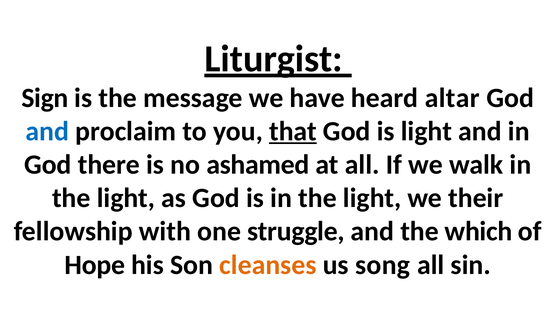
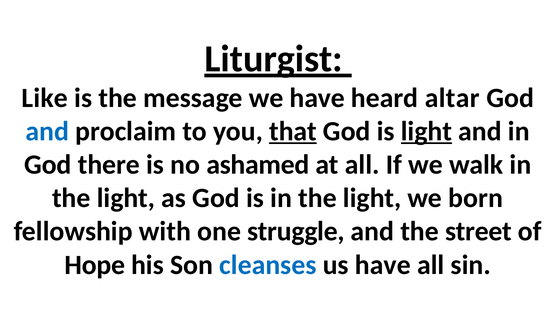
Sign: Sign -> Like (45, 98)
light underline: none -> present (426, 131)
their: their -> born (476, 198)
which: which -> street (478, 231)
cleanses colour: orange -> blue (268, 265)
us song: song -> have (383, 265)
